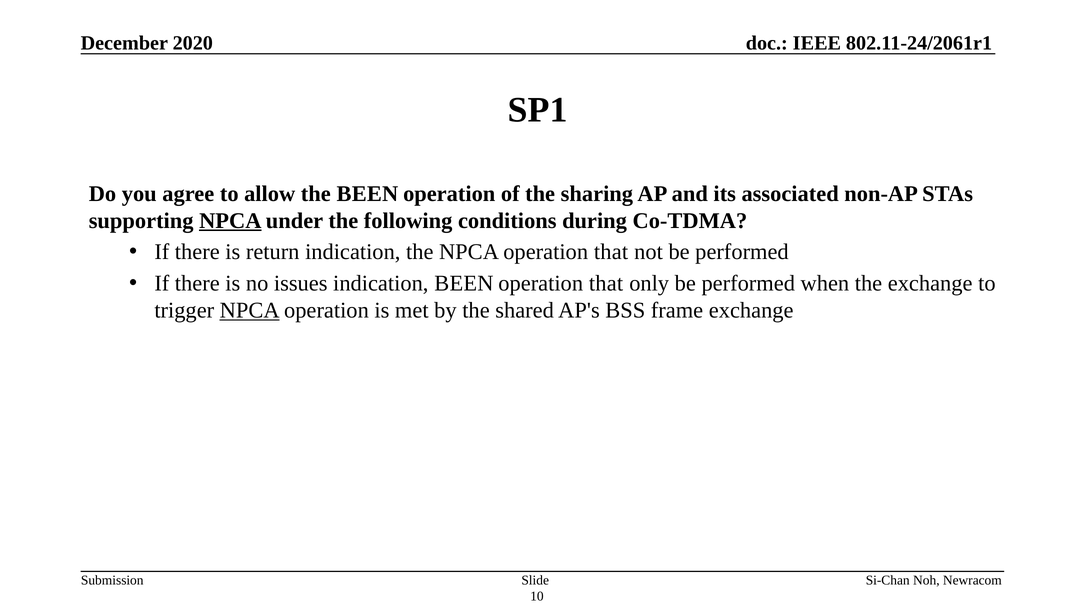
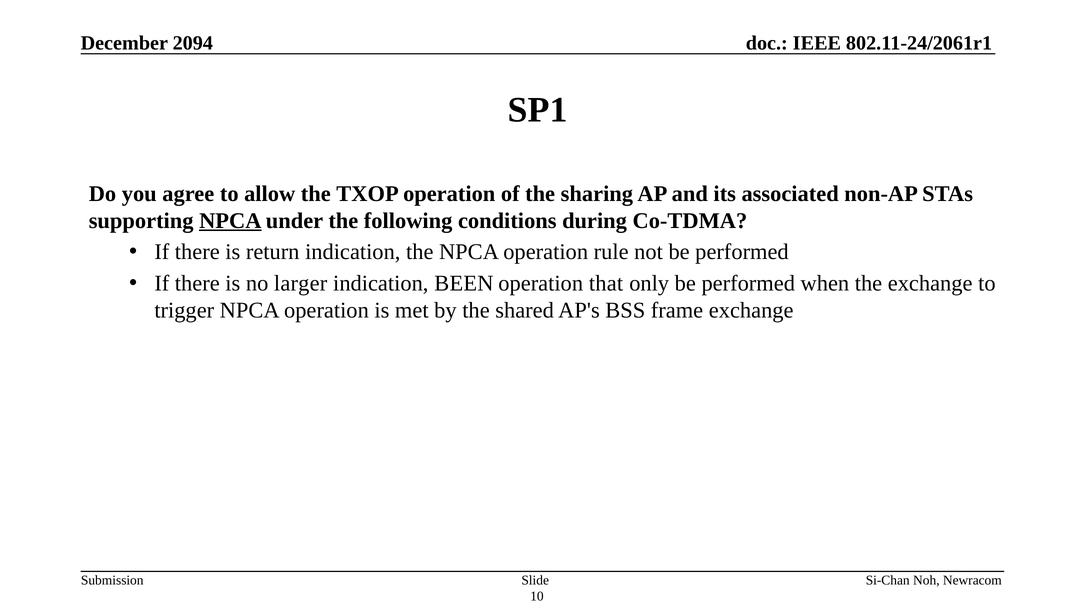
2020: 2020 -> 2094 (193, 43)
the BEEN: BEEN -> TXOP (368, 194)
NPCA operation that: that -> rule (611, 252)
issues: issues -> larger (301, 284)
NPCA underline: present -> none (250, 311)
